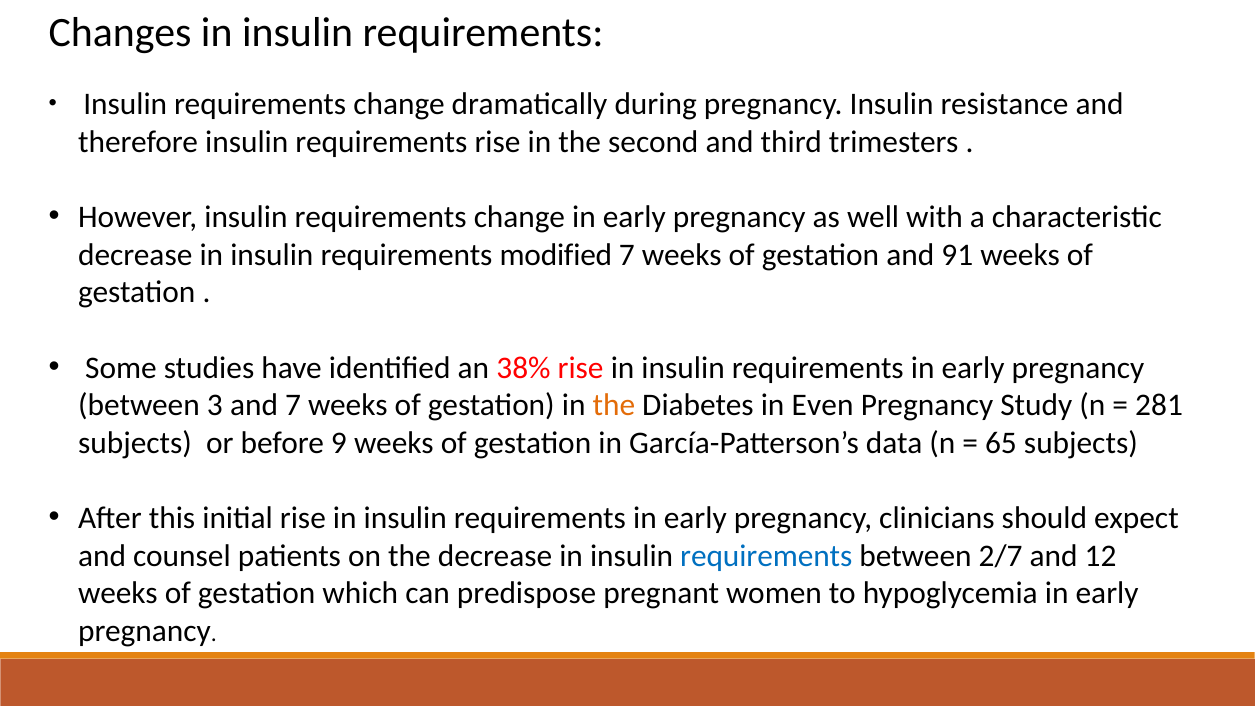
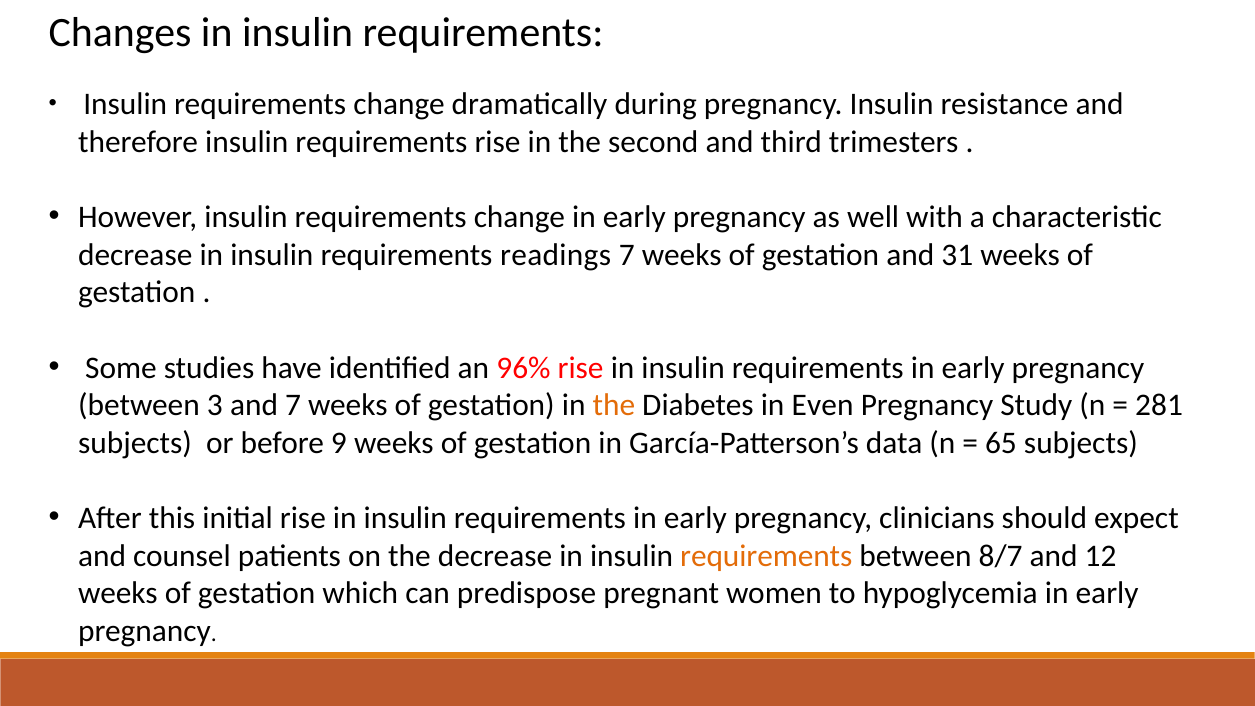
modified: modified -> readings (556, 255)
91: 91 -> 31 (957, 255)
38%: 38% -> 96% (523, 368)
requirements colour: blue -> orange (766, 556)
2/7: 2/7 -> 8/7 (1001, 556)
